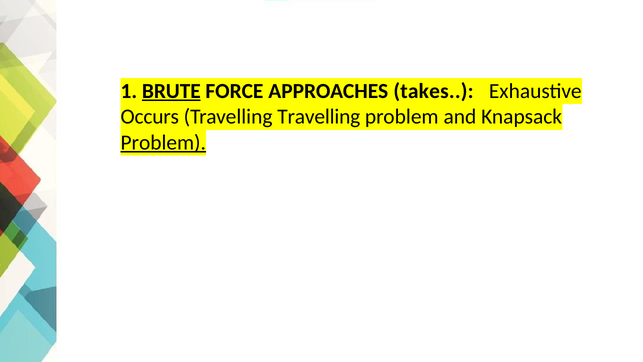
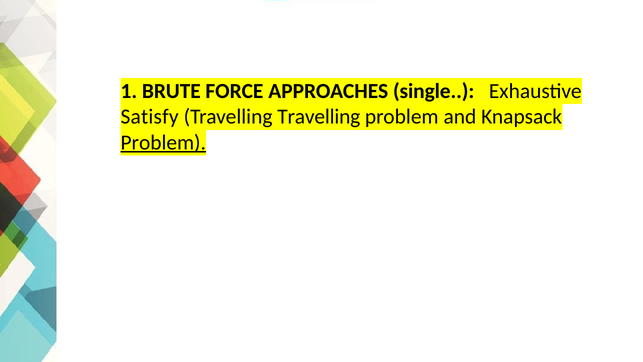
BRUTE underline: present -> none (171, 91)
takes: takes -> single (434, 91)
Occurs: Occurs -> Satisfy (150, 117)
